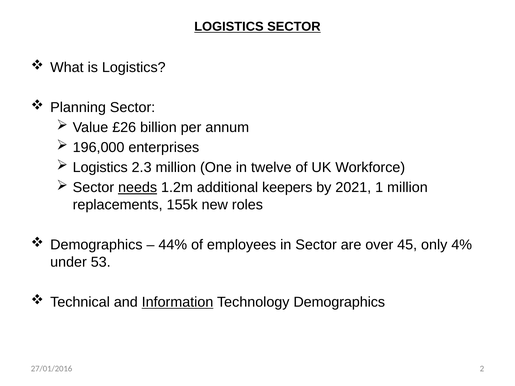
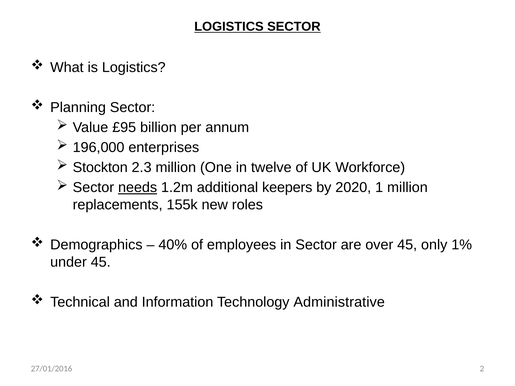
£26: £26 -> £95 (124, 128)
Logistics: Logistics -> Stockton (100, 168)
2021: 2021 -> 2020 (353, 188)
44%: 44% -> 40% (173, 245)
4%: 4% -> 1% (462, 245)
under 53: 53 -> 45 (101, 262)
Information underline: present -> none (178, 302)
Technology Demographics: Demographics -> Administrative (339, 302)
